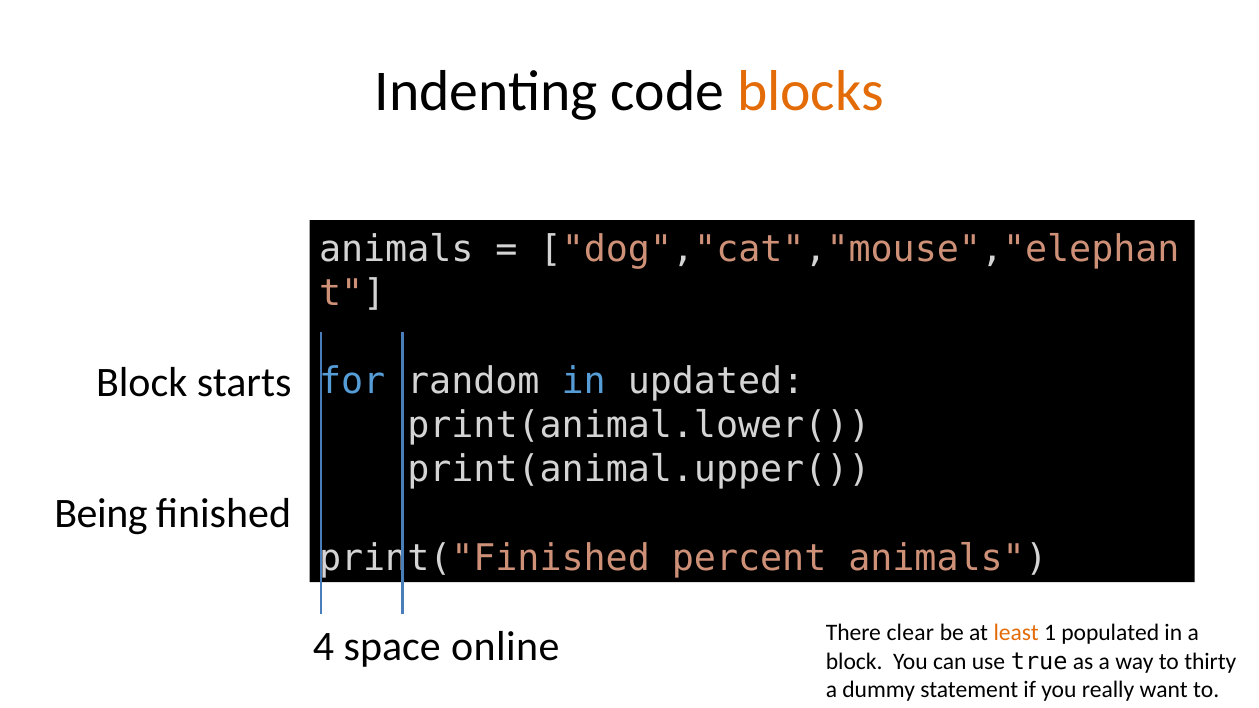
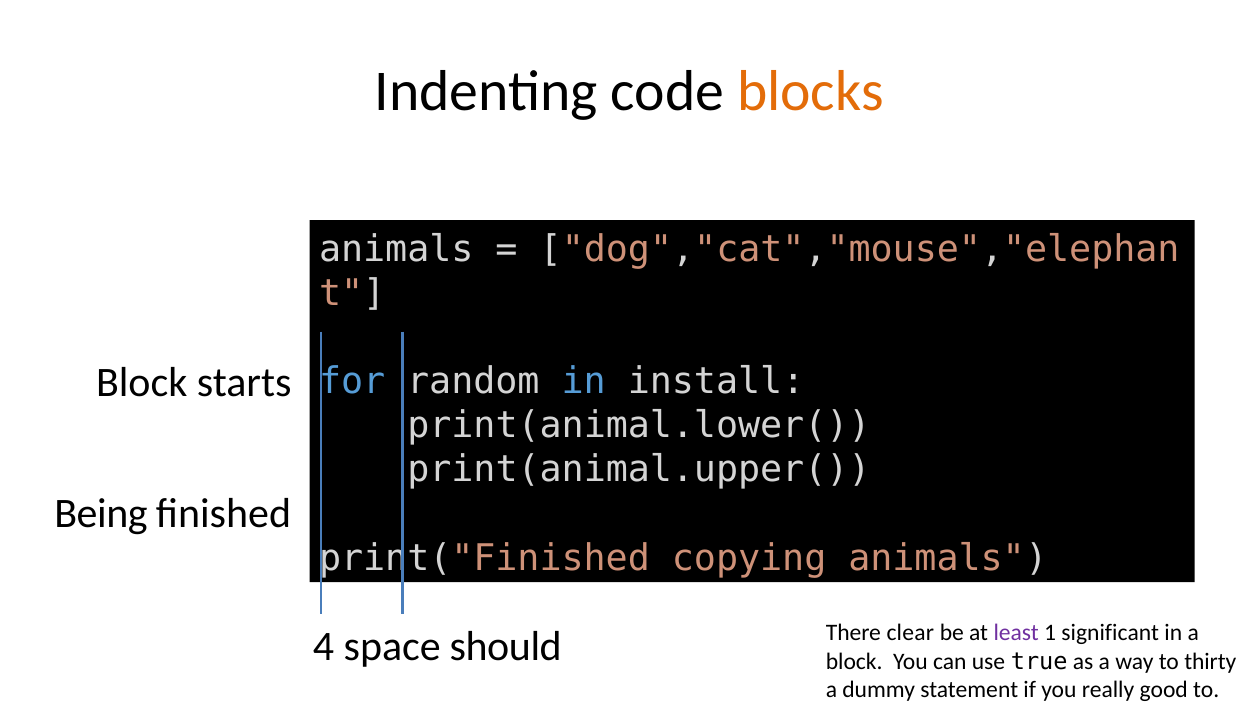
updated: updated -> install (716, 382)
percent: percent -> copying (749, 558)
least colour: orange -> purple (1016, 633)
populated: populated -> significant (1110, 633)
online: online -> should (506, 647)
want: want -> good (1164, 690)
